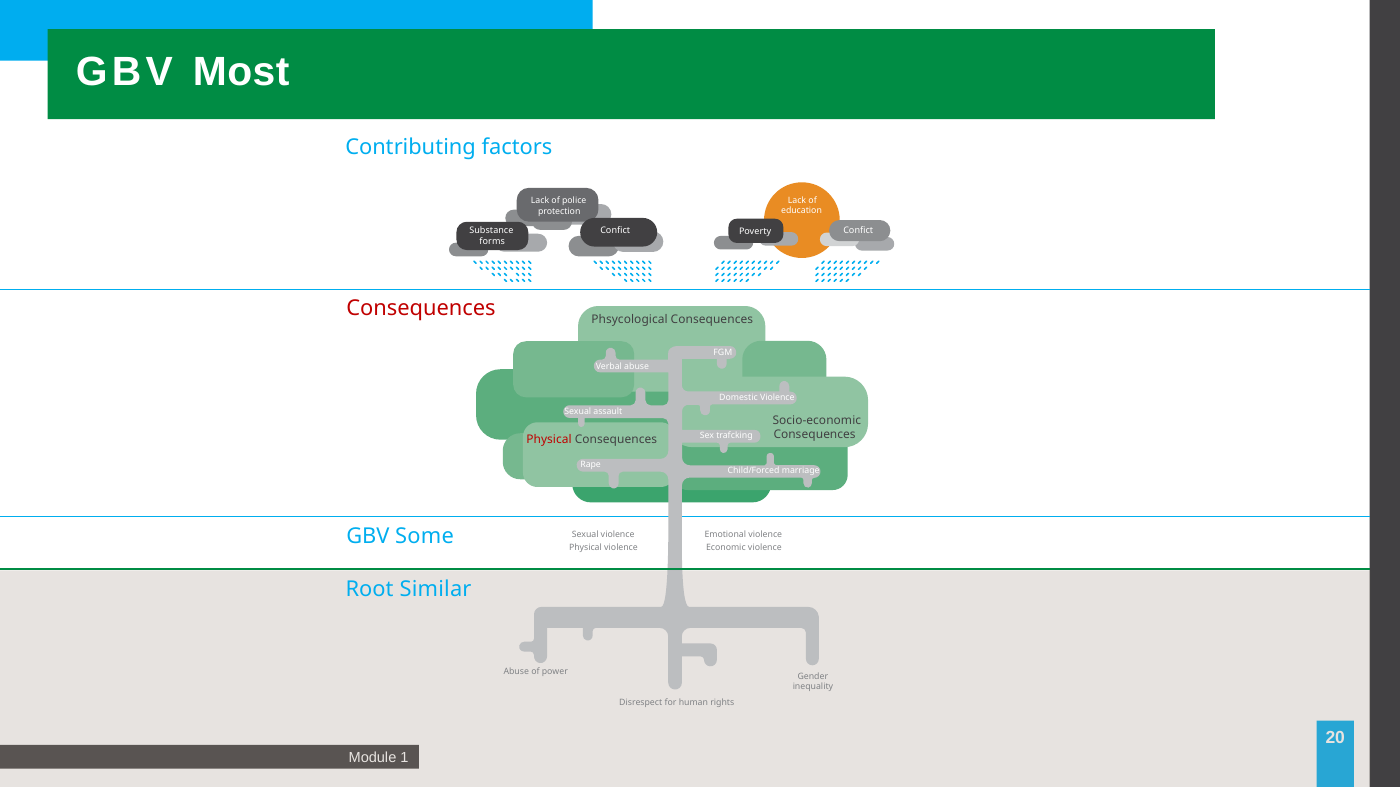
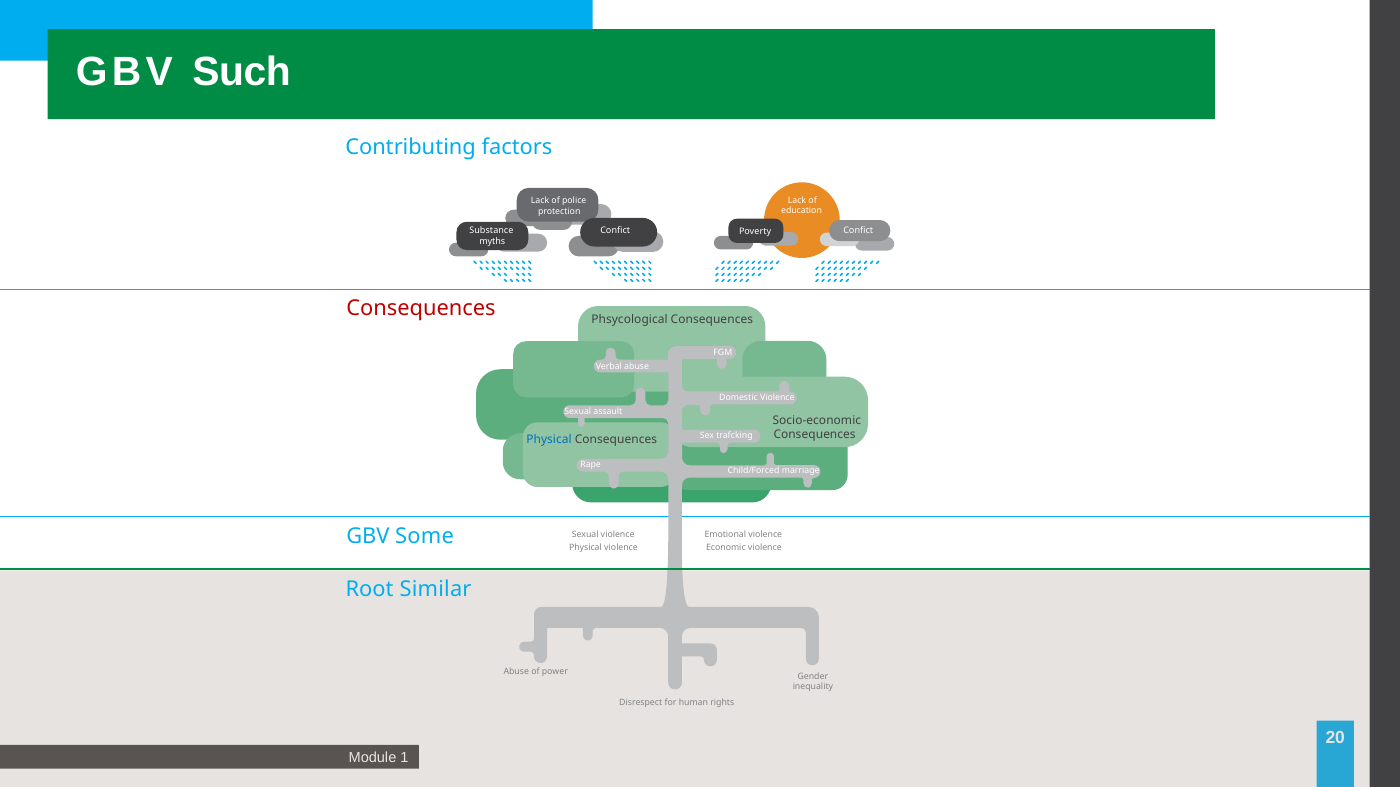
Most: Most -> Such (242, 72)
forms: forms -> myths (492, 241)
Physical colour: red -> blue (549, 440)
